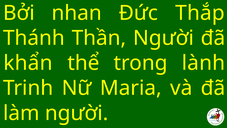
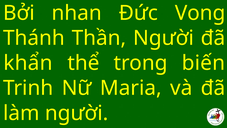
Thắp: Thắp -> Vong (200, 13)
lành: lành -> biến (203, 63)
